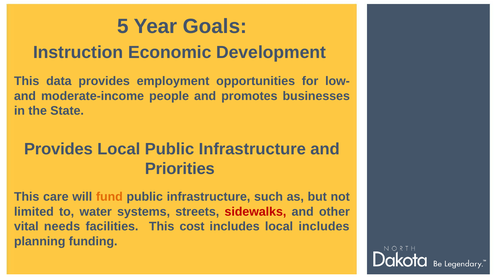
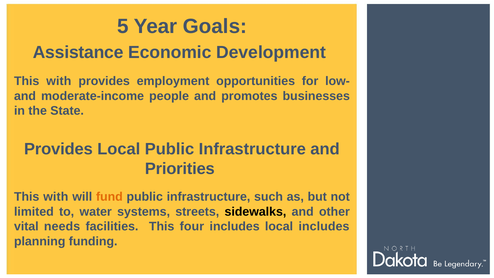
Instruction: Instruction -> Assistance (78, 52)
data: data -> with (59, 81)
care: care -> with (56, 197)
sidewalks colour: red -> black (255, 212)
cost: cost -> four (192, 226)
